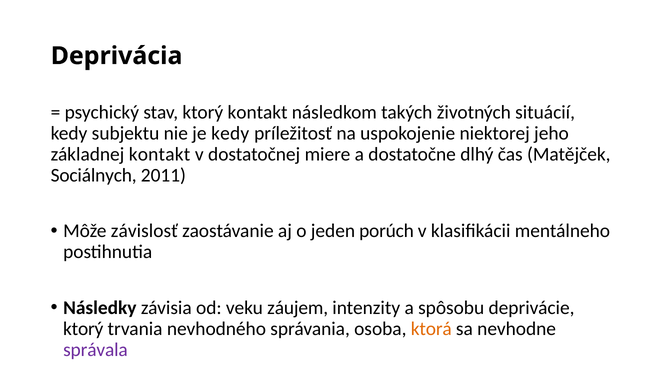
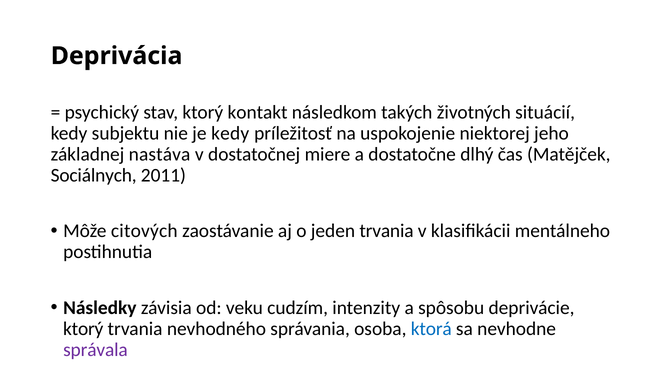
základnej kontakt: kontakt -> nastáva (160, 154)
závislosť: závislosť -> citových (144, 231)
jeden porúch: porúch -> trvania (386, 231)
záujem: záujem -> cudzím (298, 308)
ktorá colour: orange -> blue (431, 329)
